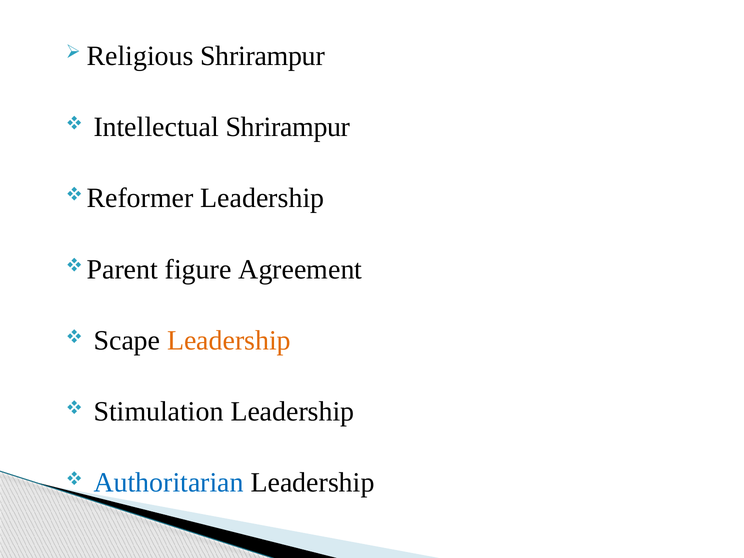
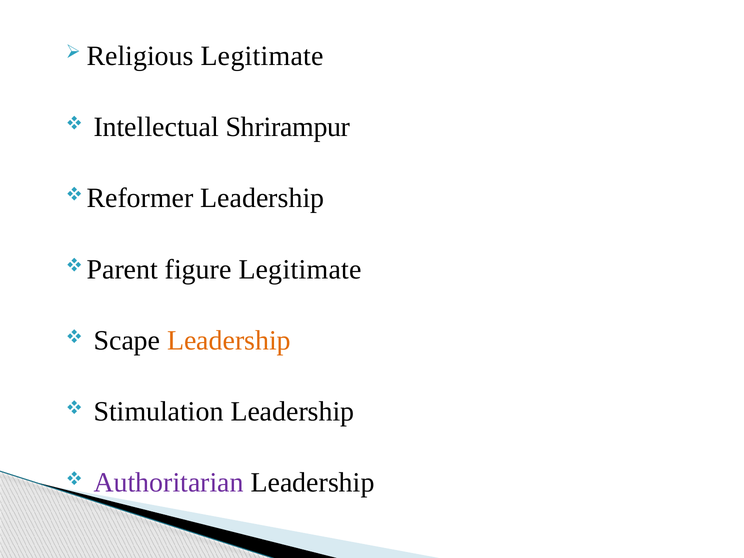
Religious Shrirampur: Shrirampur -> Legitimate (262, 56)
figure Agreement: Agreement -> Legitimate (300, 269)
Authoritarian colour: blue -> purple (169, 483)
